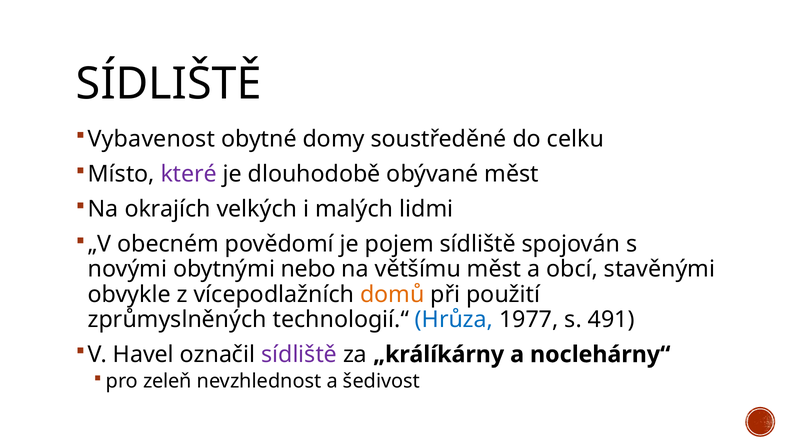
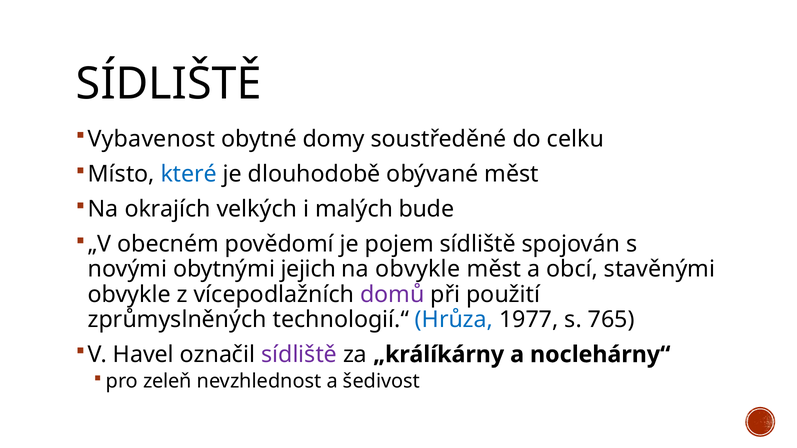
které colour: purple -> blue (189, 174)
lidmi: lidmi -> bude (426, 209)
nebo: nebo -> jejich (308, 269)
na většímu: většímu -> obvykle (418, 269)
domů colour: orange -> purple (392, 295)
491: 491 -> 765 (611, 320)
